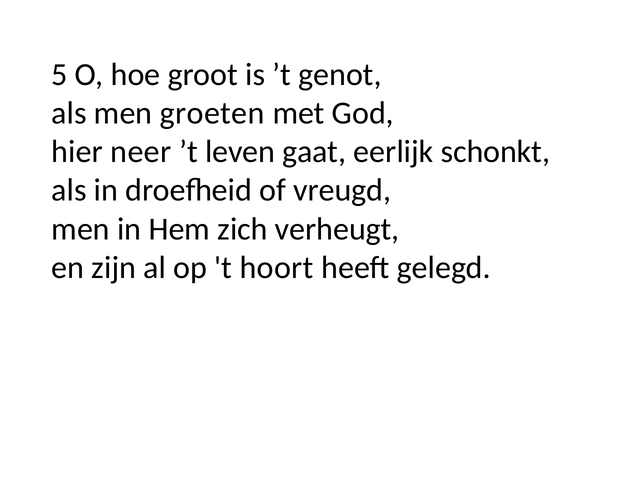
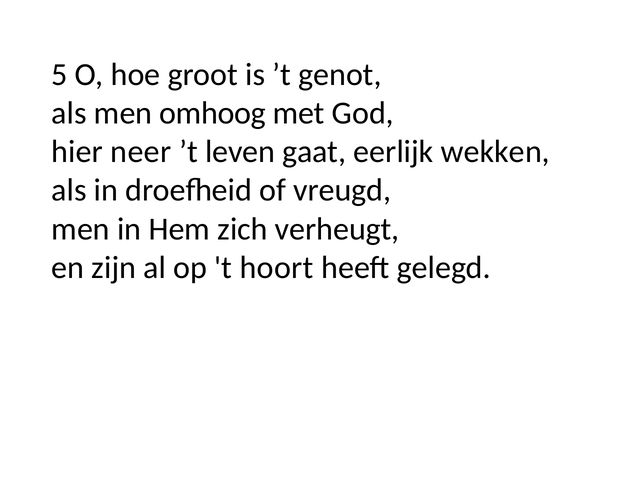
groeten: groeten -> omhoog (213, 113)
schonkt: schonkt -> wekken (495, 152)
